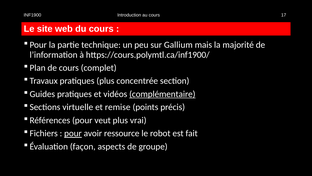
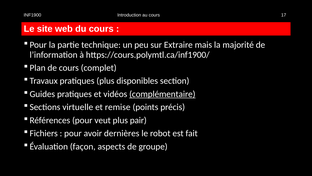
Gallium: Gallium -> Extraire (178, 45)
concentrée: concentrée -> disponibles (137, 81)
vrai: vrai -> pair (138, 120)
pour underline: present -> none (73, 133)
ressource: ressource -> dernières (122, 133)
